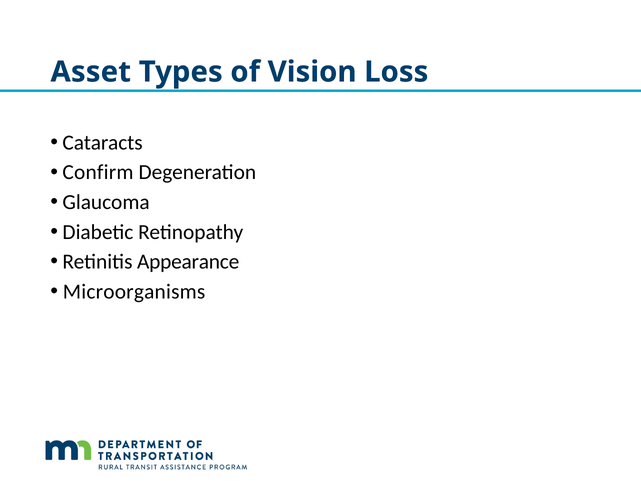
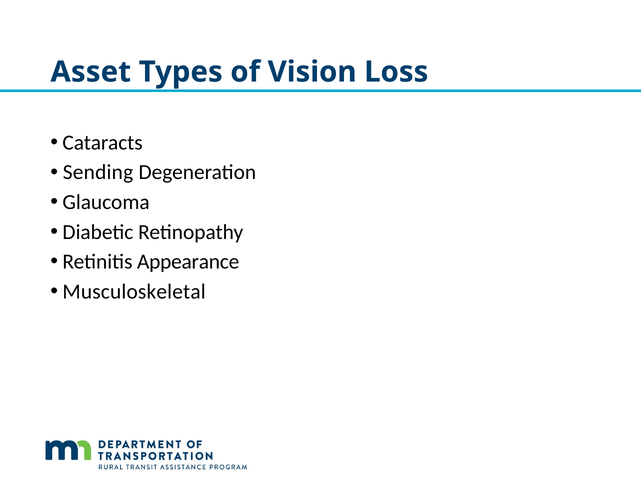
Confirm: Confirm -> Sending (98, 172)
Microorganisms: Microorganisms -> Musculoskeletal (134, 291)
